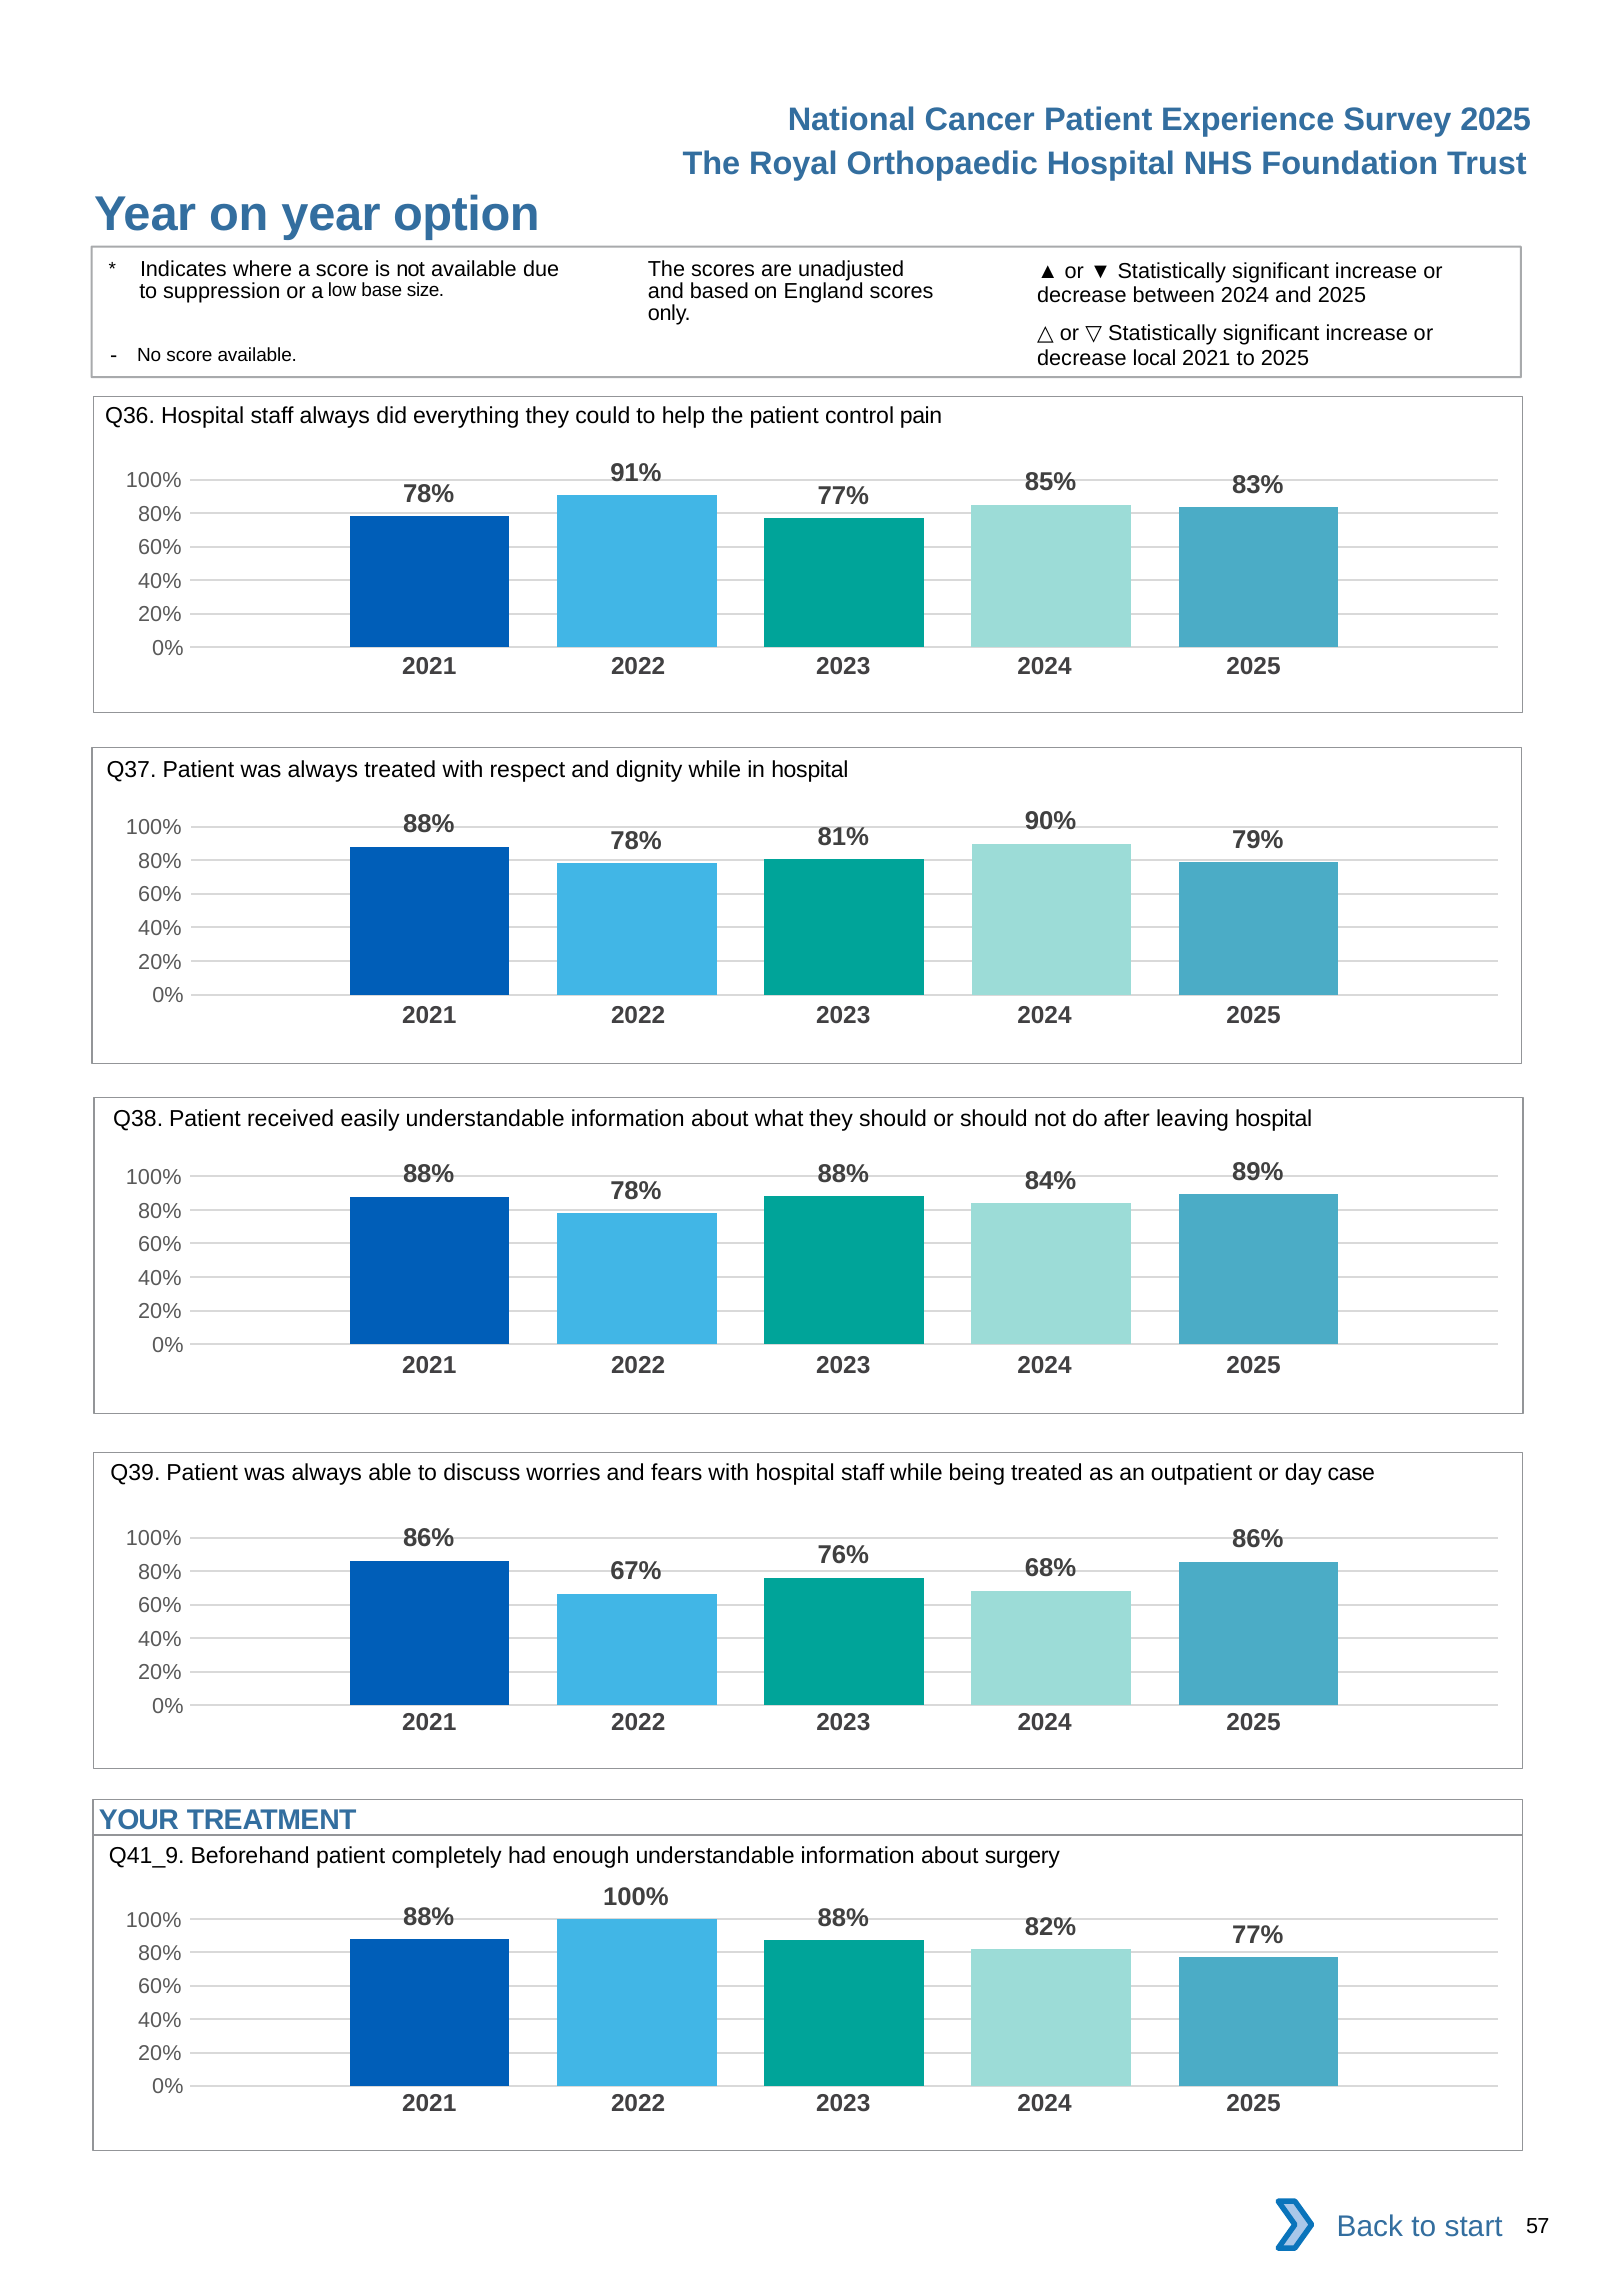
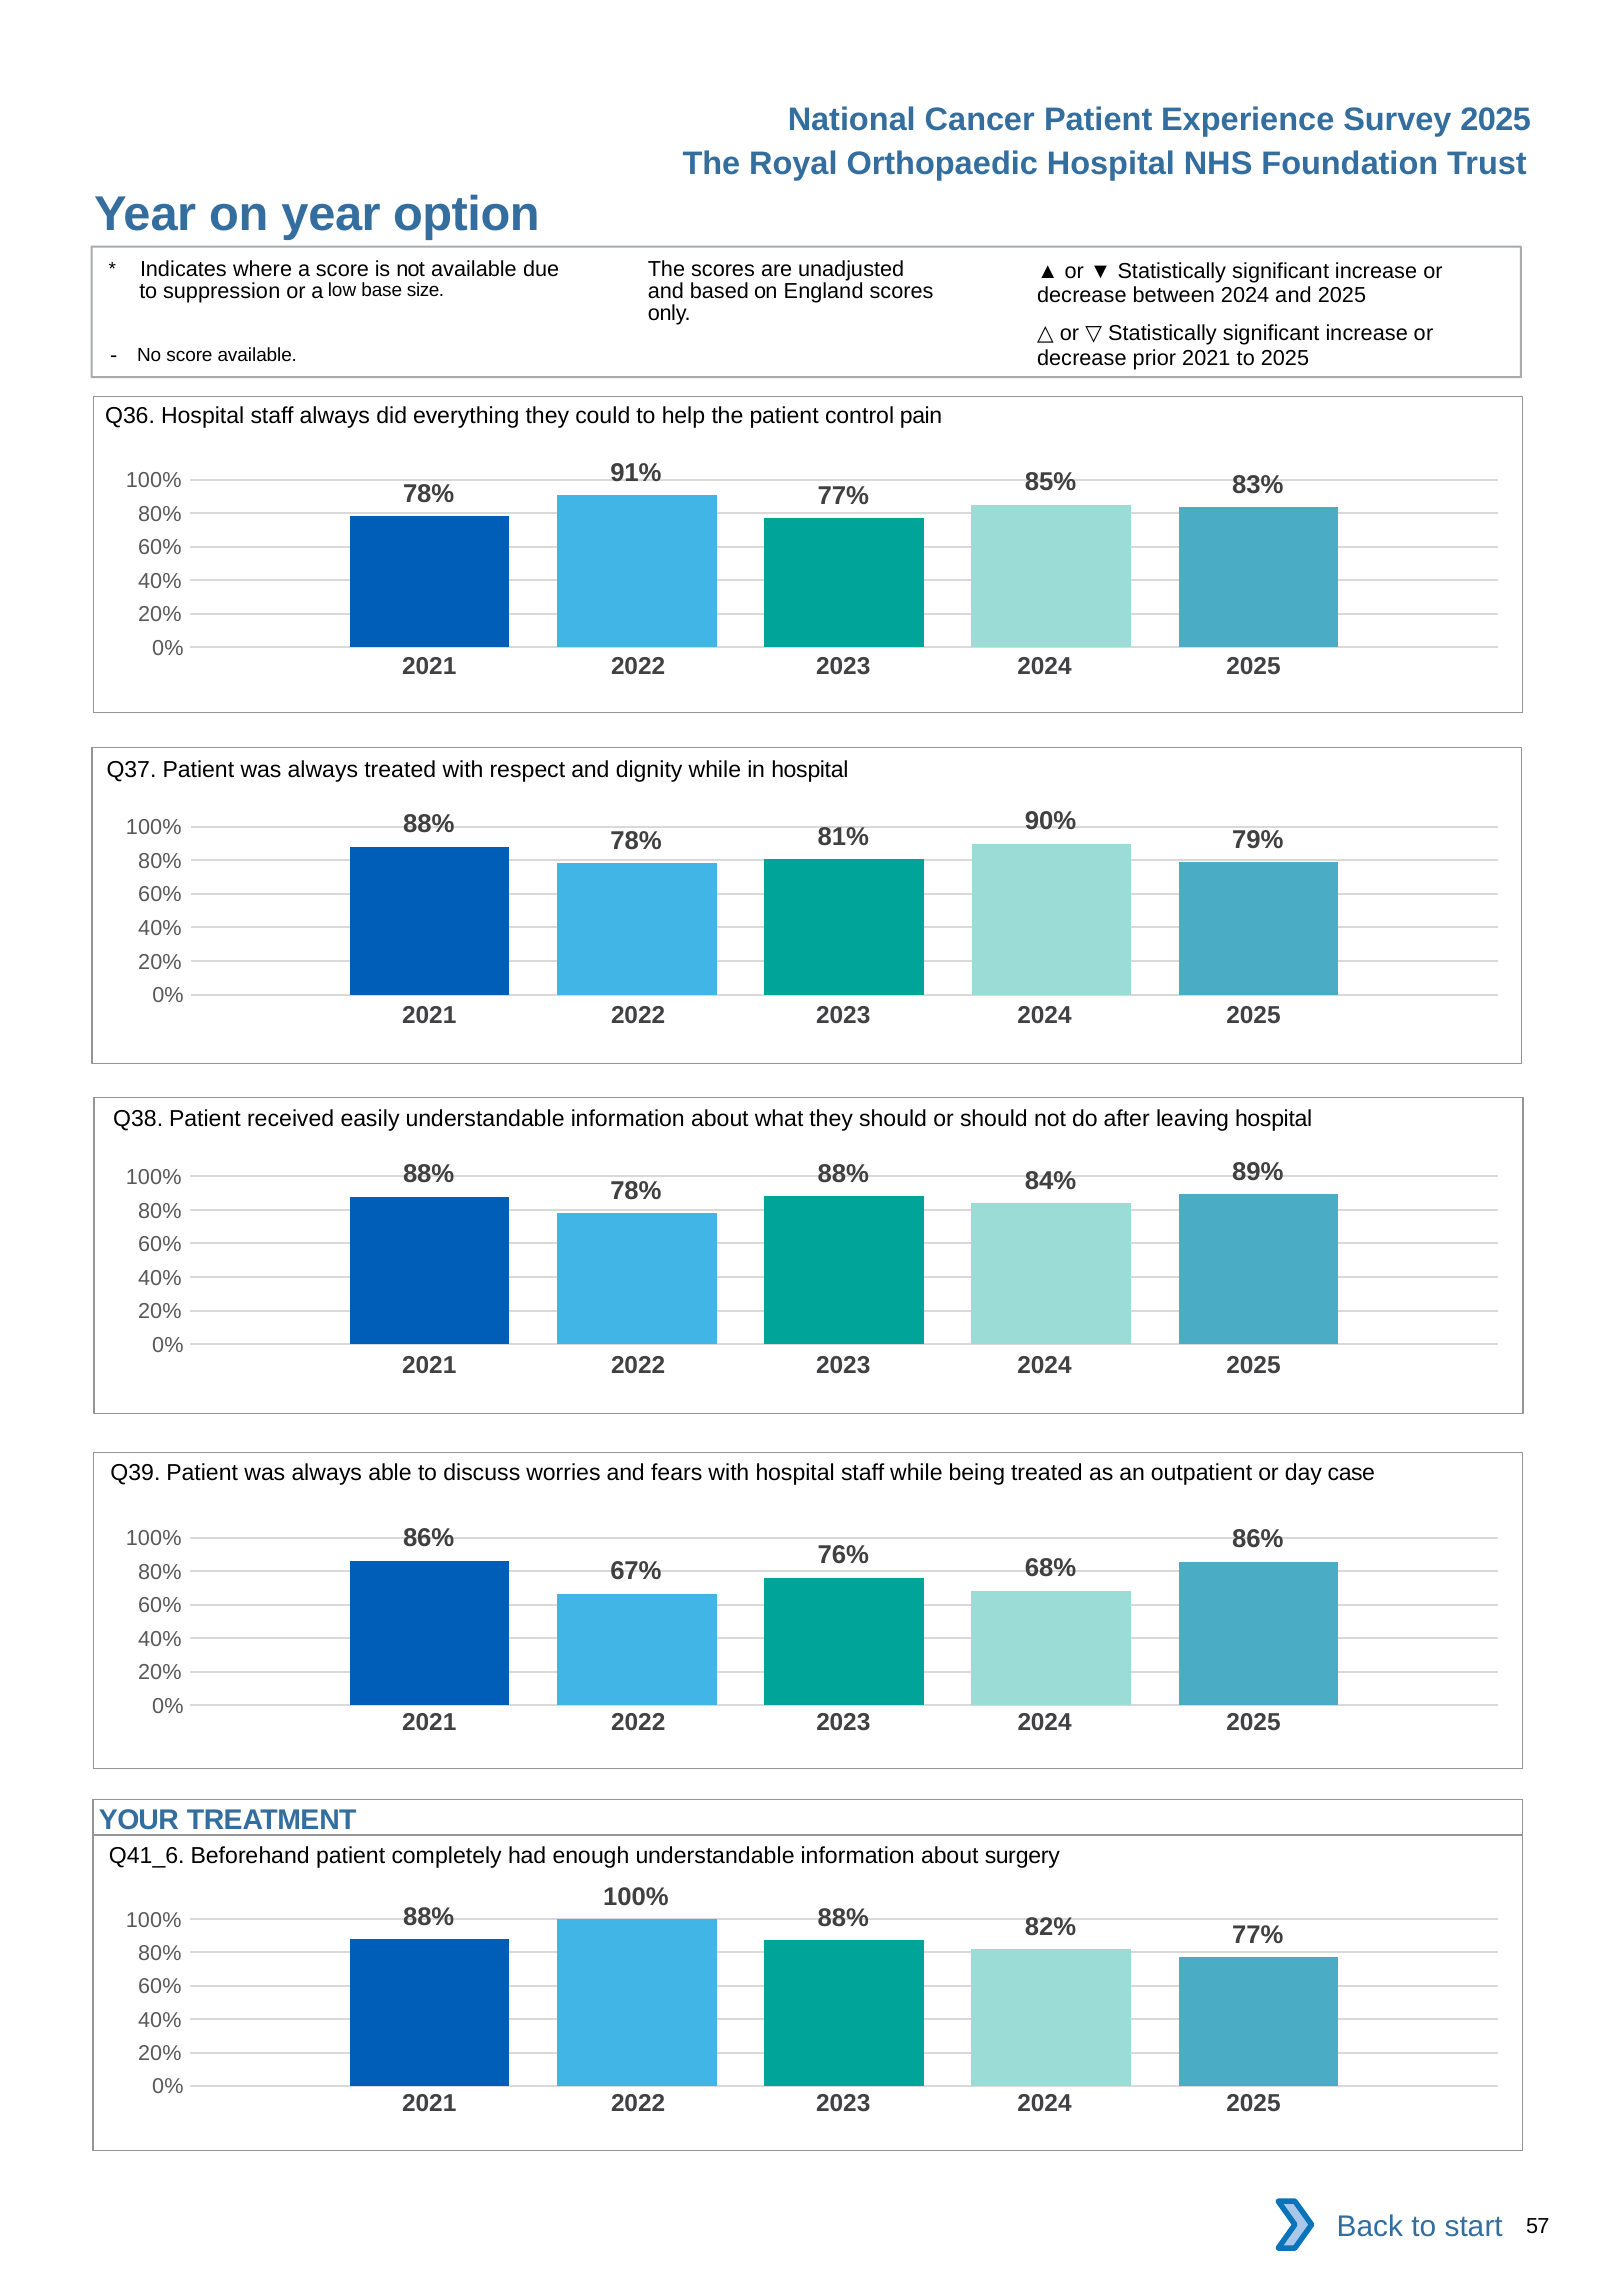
local: local -> prior (1154, 358)
Q41_9: Q41_9 -> Q41_6 (147, 1855)
